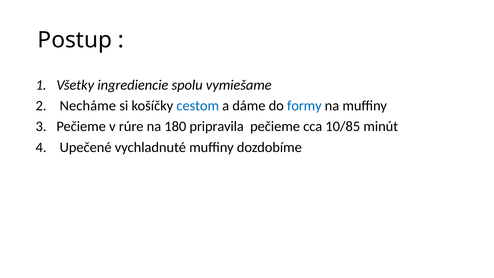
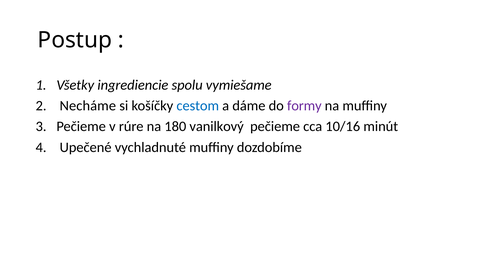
formy colour: blue -> purple (304, 106)
pripravila: pripravila -> vanilkový (217, 126)
10/85: 10/85 -> 10/16 (343, 126)
